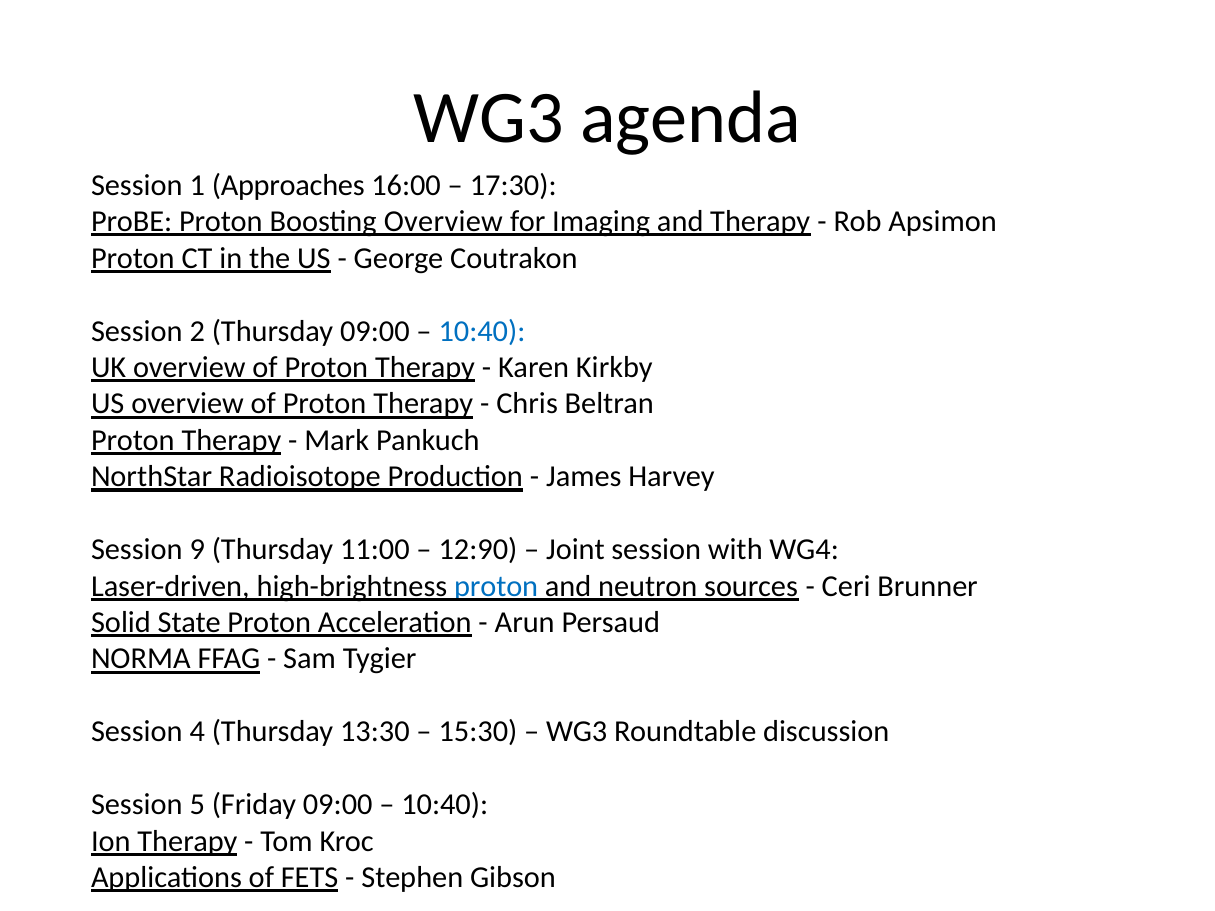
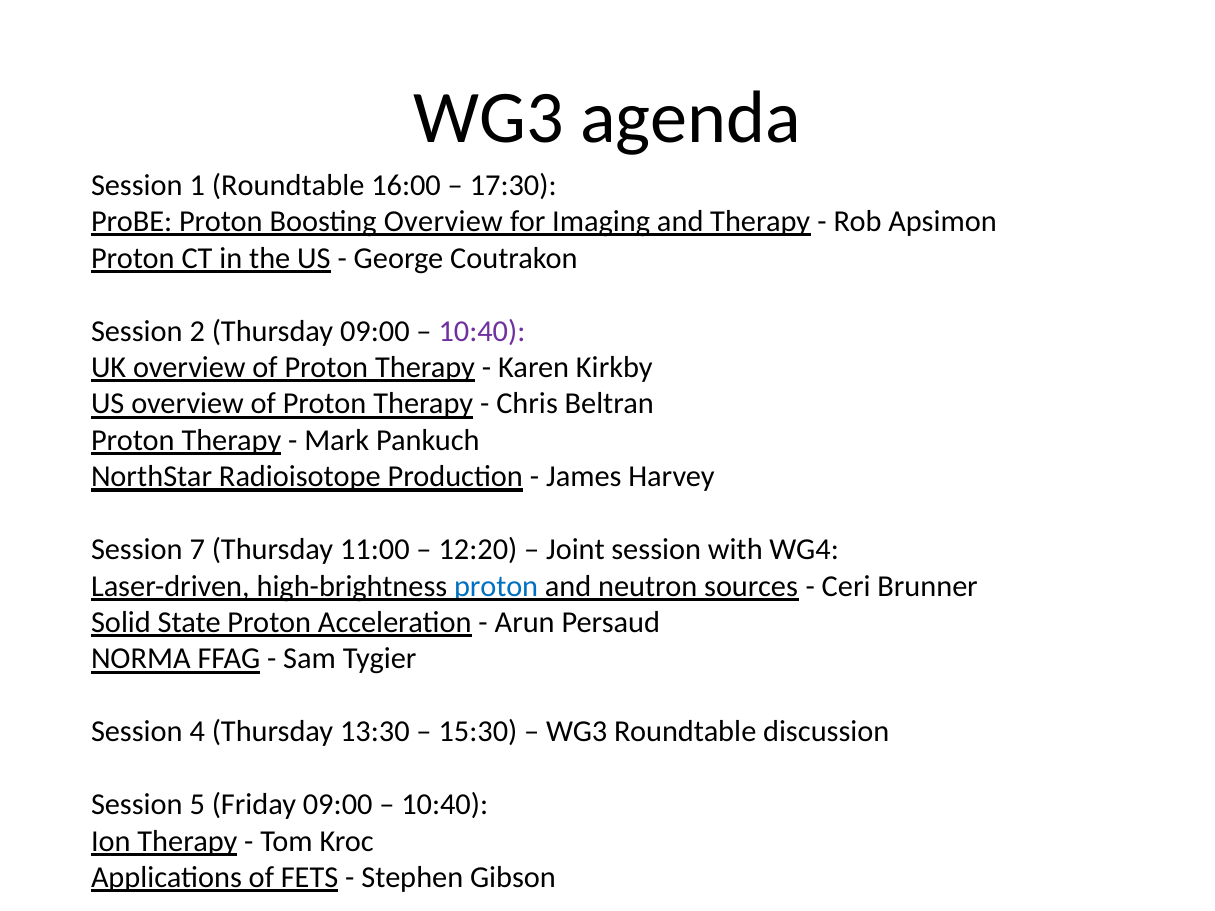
1 Approaches: Approaches -> Roundtable (288, 185)
10:40 colour: blue -> purple (482, 331)
9: 9 -> 7 (197, 550)
12:90: 12:90 -> 12:20 (478, 550)
